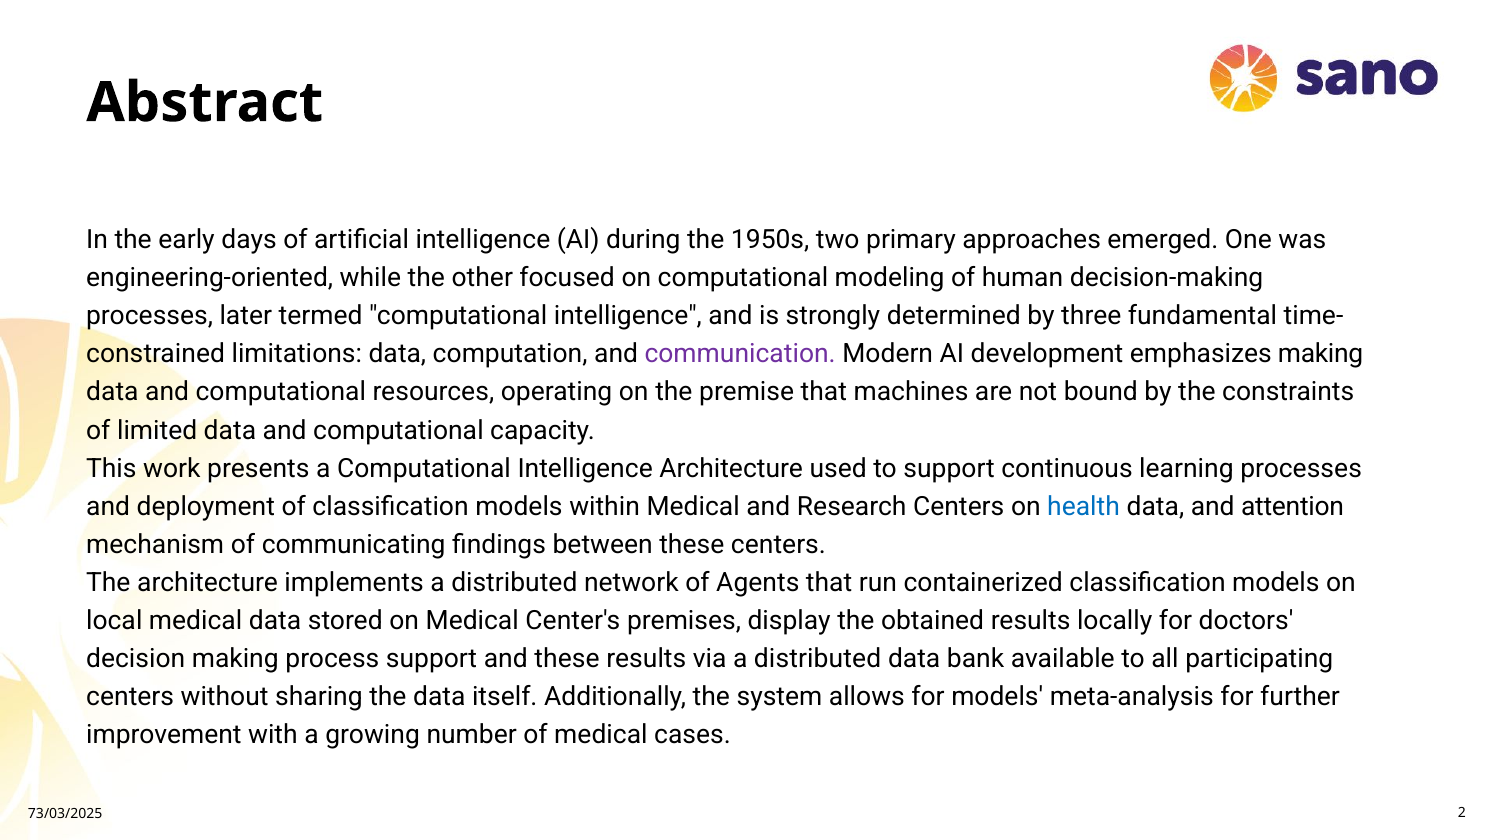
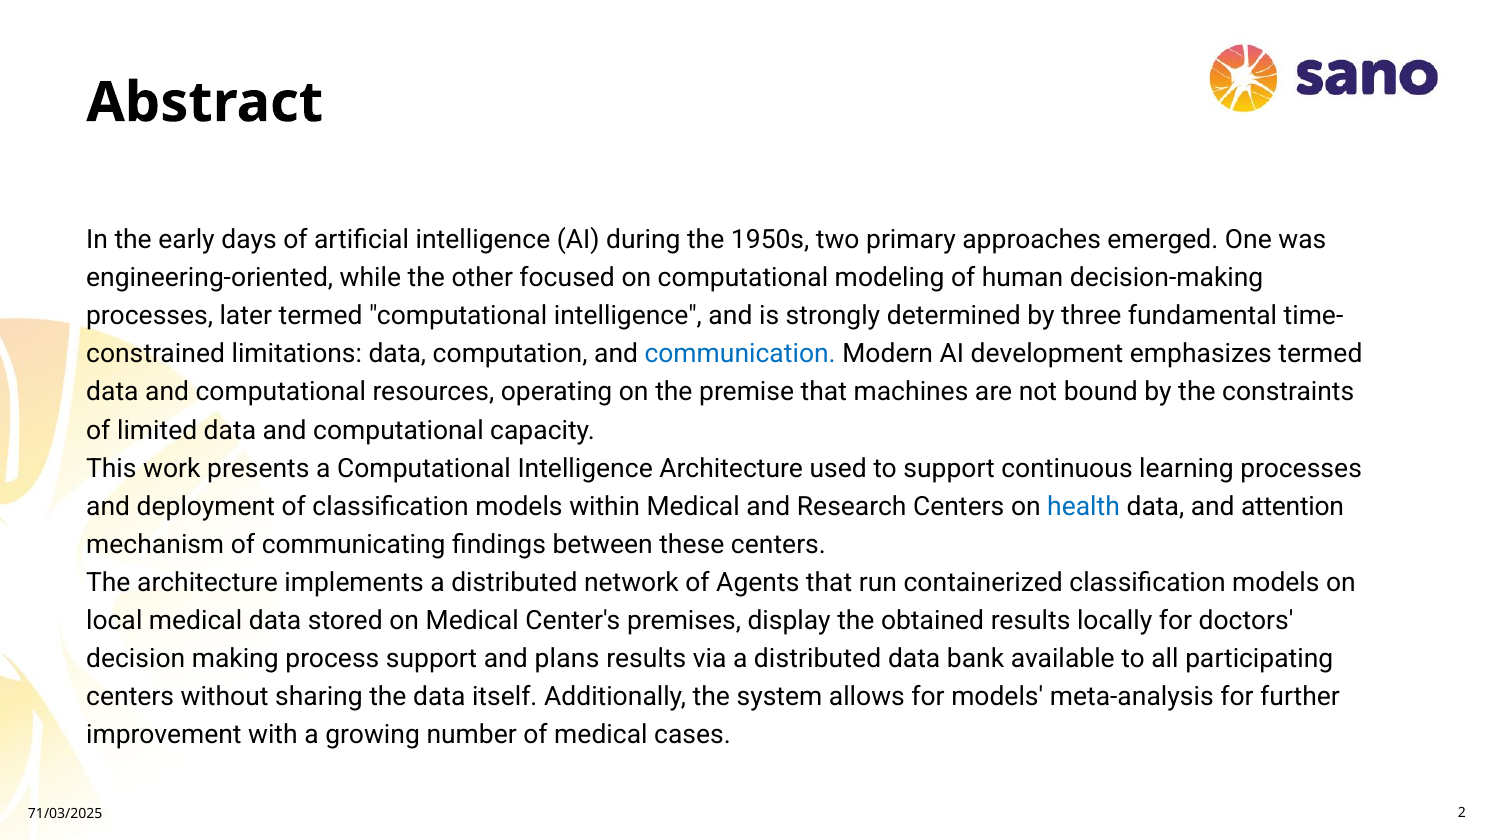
communication colour: purple -> blue (740, 354)
emphasizes making: making -> termed (1320, 354)
and these: these -> plans (567, 659)
73/03/2025: 73/03/2025 -> 71/03/2025 (65, 813)
